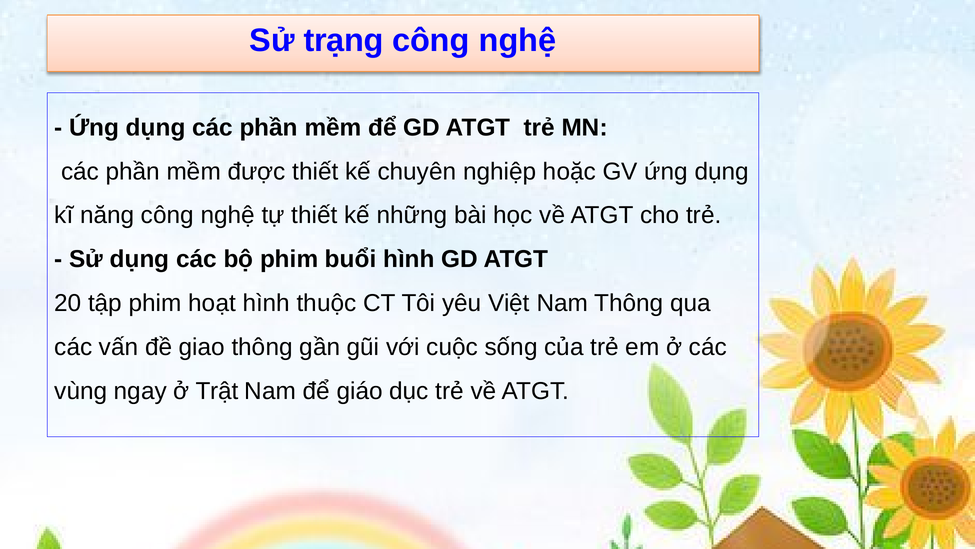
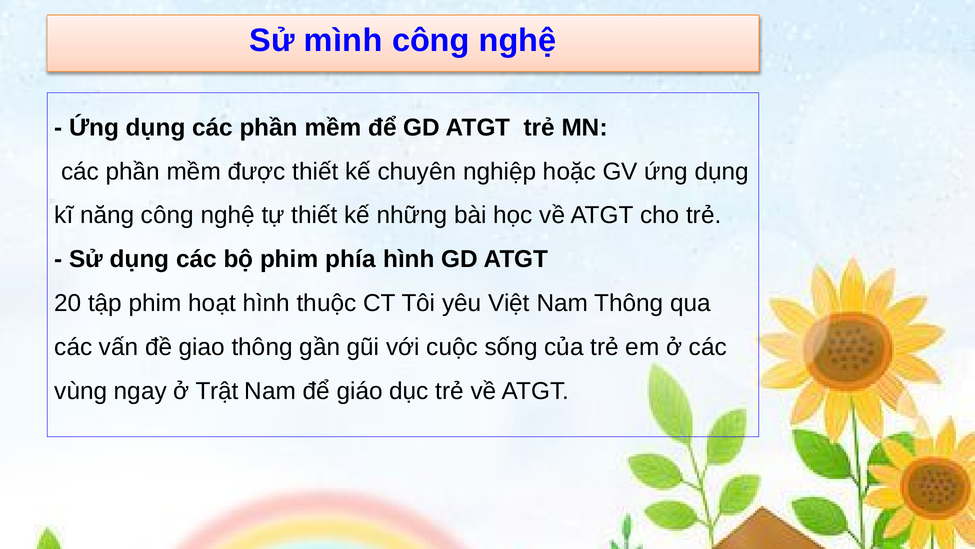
trạng: trạng -> mình (343, 40)
buổi: buổi -> phía (351, 259)
